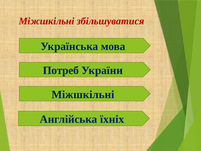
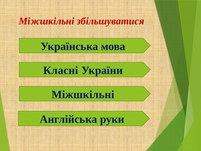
Потреб: Потреб -> Класні (61, 70)
їхніх: їхніх -> руки (112, 119)
